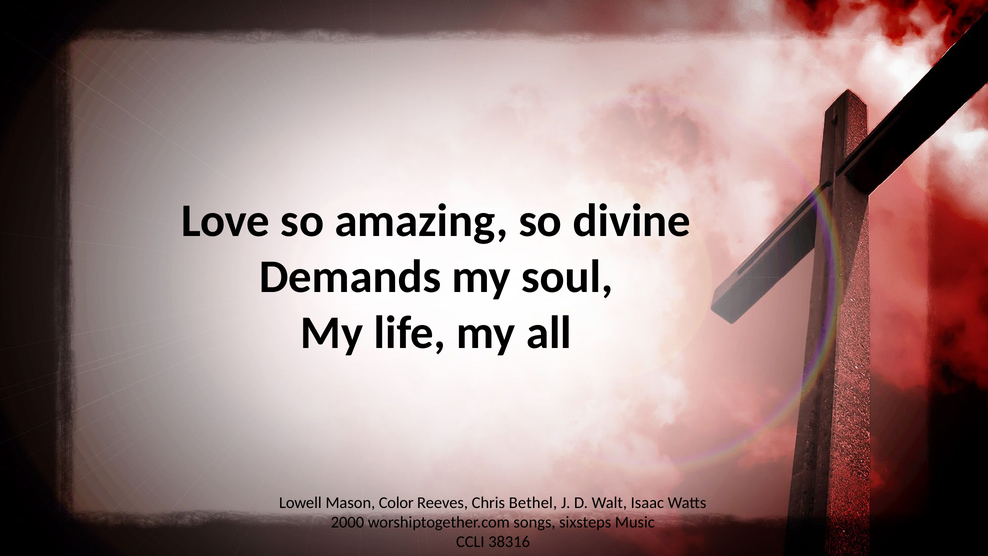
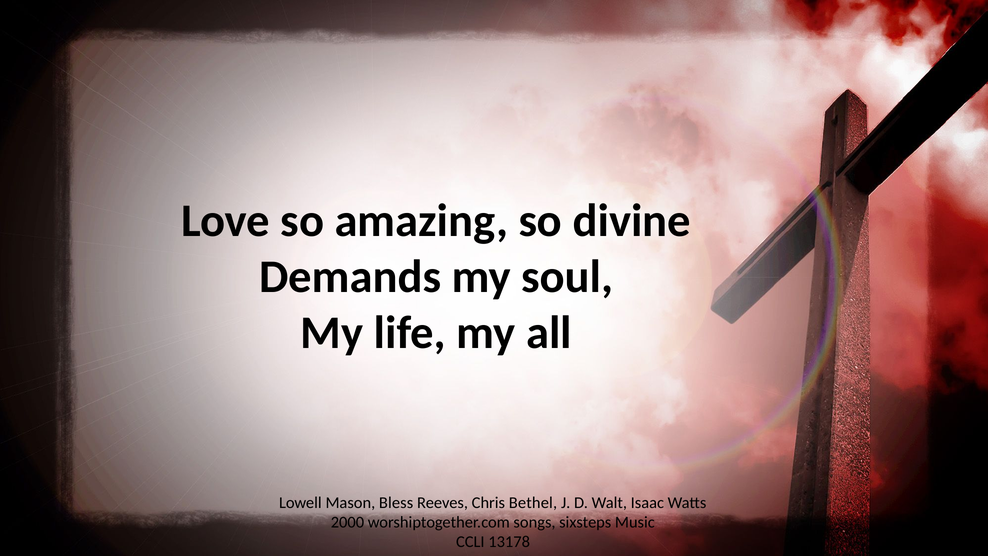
Color: Color -> Bless (396, 503)
38316: 38316 -> 13178 (509, 541)
